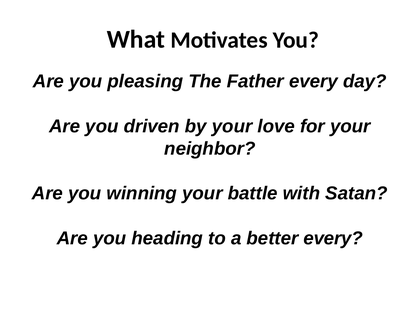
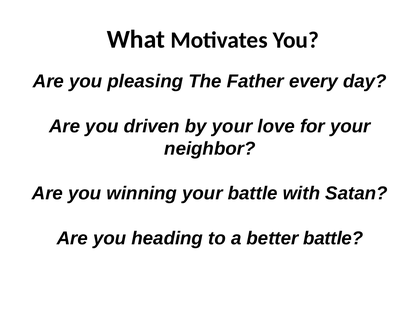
better every: every -> battle (333, 238)
